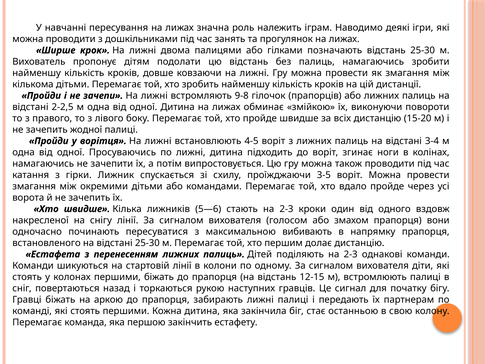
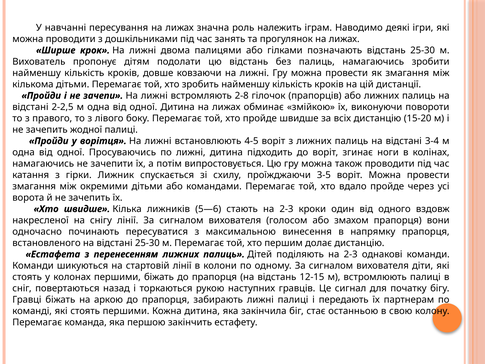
9-8: 9-8 -> 2-8 (242, 96)
вибивають: вибивають -> винесення (307, 232)
